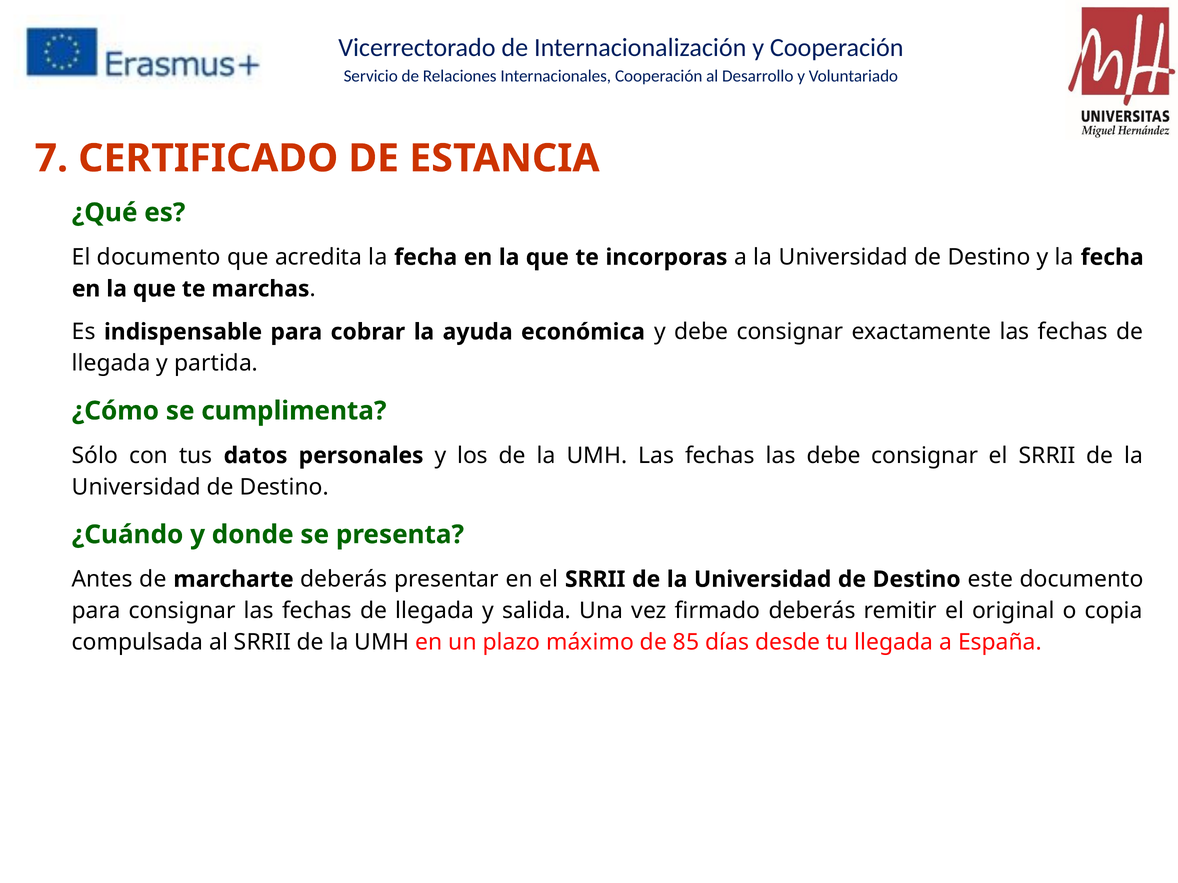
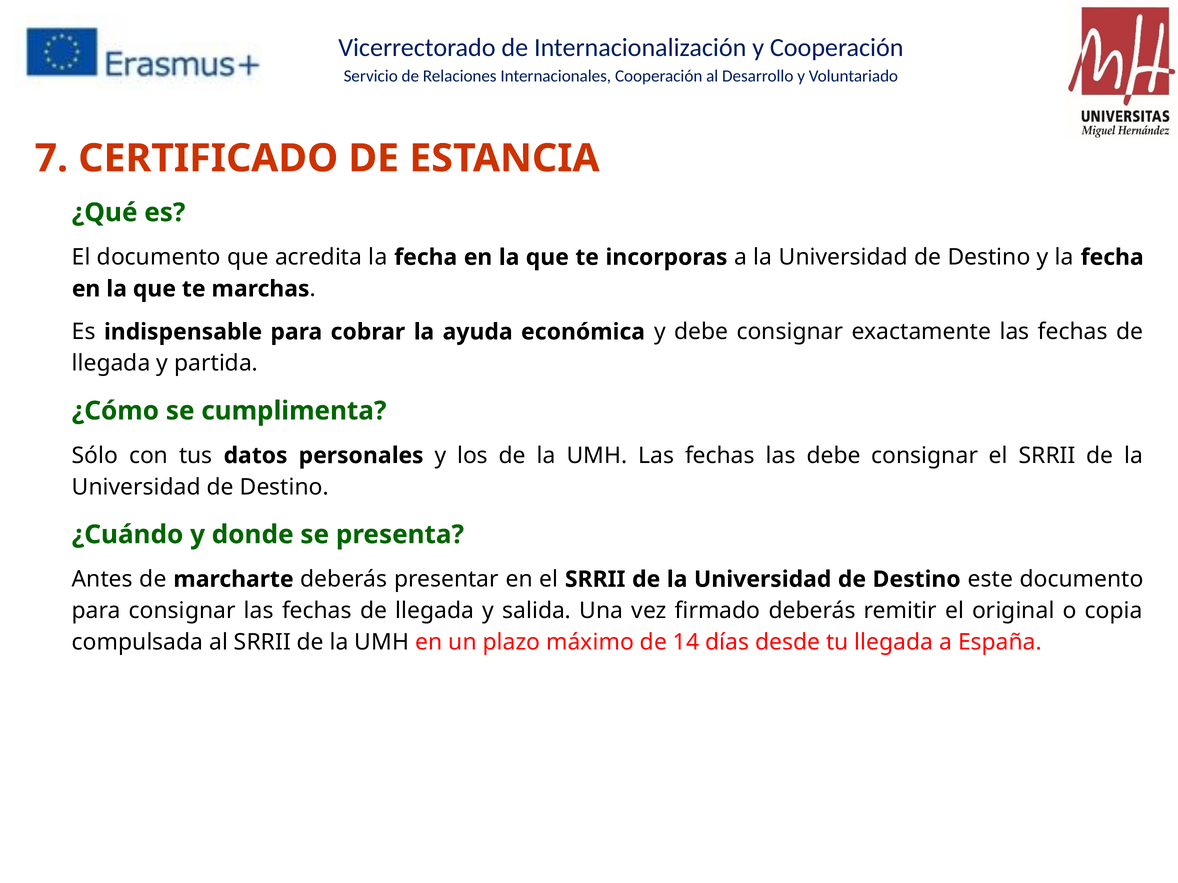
85: 85 -> 14 (686, 643)
